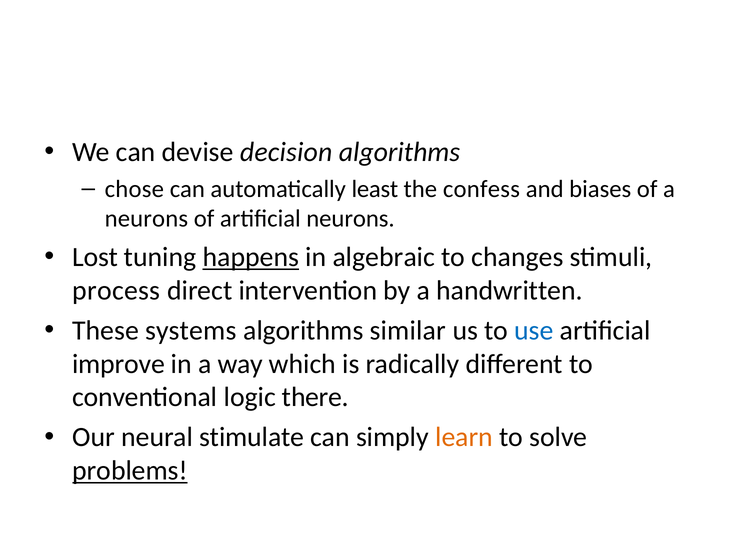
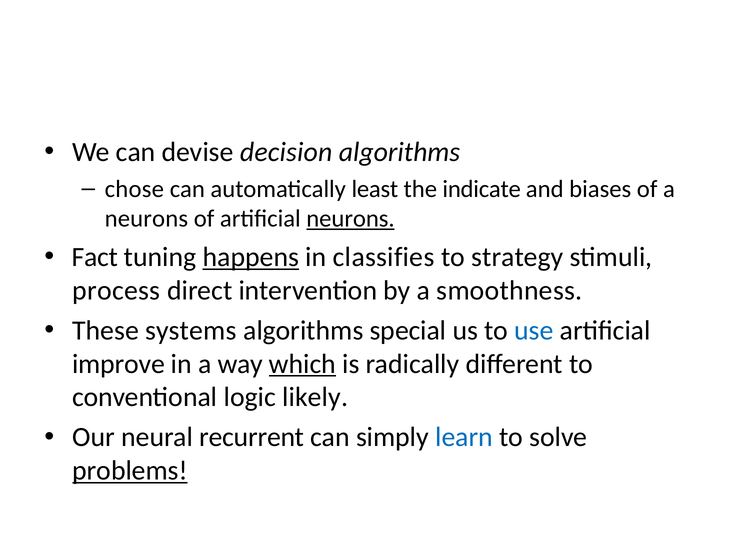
confess: confess -> indicate (482, 189)
neurons underline: none -> present (350, 219)
Lost: Lost -> Fact (95, 257)
algebraic: algebraic -> classifies (384, 257)
changes: changes -> strategy (517, 257)
handwritten: handwritten -> smoothness (509, 290)
similar: similar -> special (408, 330)
which underline: none -> present (302, 364)
there: there -> likely (315, 397)
stimulate: stimulate -> recurrent (252, 437)
learn colour: orange -> blue (464, 437)
